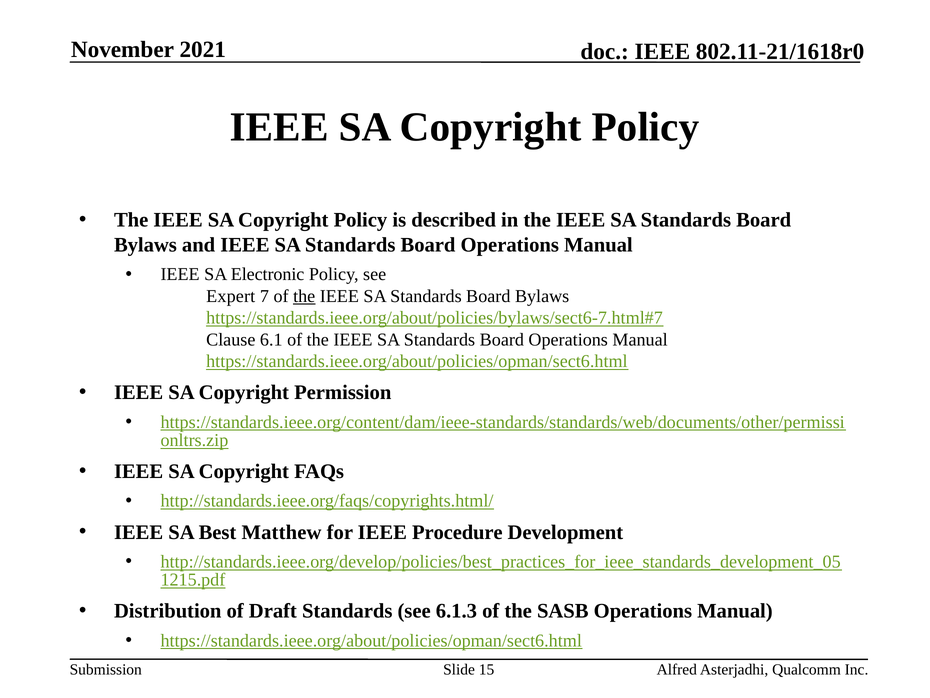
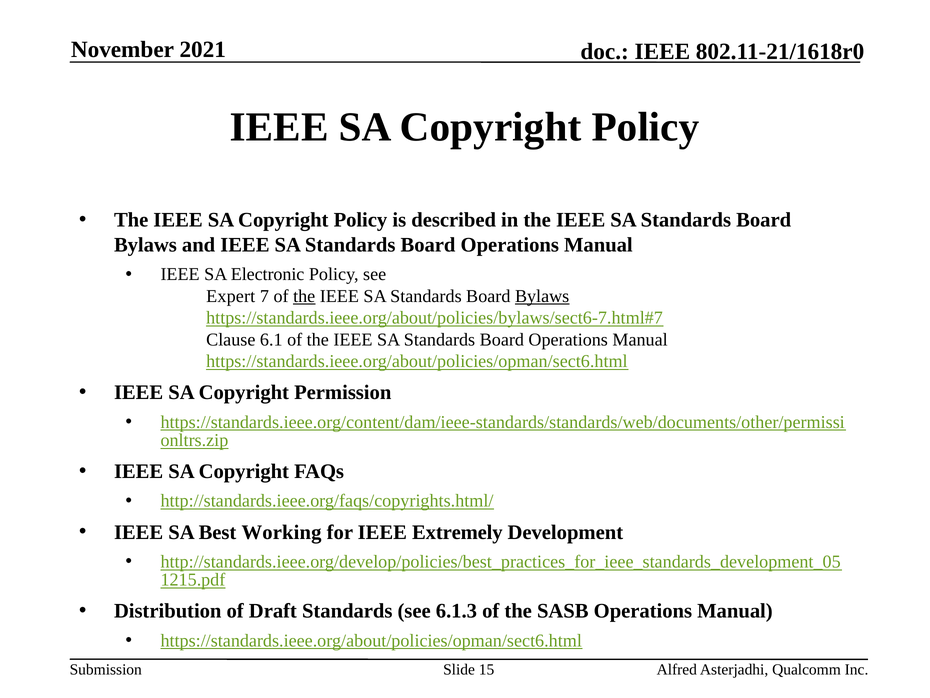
Bylaws underline: none -> present (542, 296)
Matthew: Matthew -> Working (282, 532)
Procedure: Procedure -> Extremely (457, 532)
